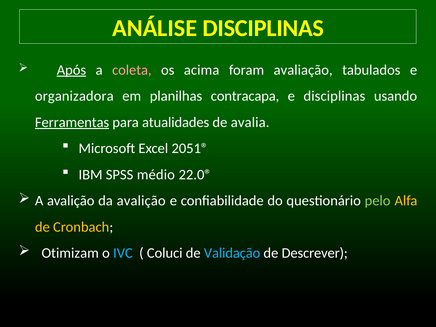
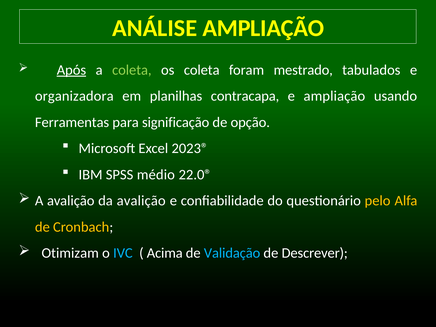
ANÁLISE DISCIPLINAS: DISCIPLINAS -> AMPLIAÇÃO (263, 28)
coleta colour: pink -> light green (132, 70)
os acima: acima -> coleta (202, 70)
avaliação: avaliação -> mestrado (303, 70)
e disciplinas: disciplinas -> ampliação (334, 96)
Ferramentas underline: present -> none (72, 122)
atualidades: atualidades -> significação (176, 122)
avalia: avalia -> opção (250, 122)
2051®: 2051® -> 2023® (190, 148)
pelo colour: light green -> yellow (378, 201)
Coluci: Coluci -> Acima (165, 253)
